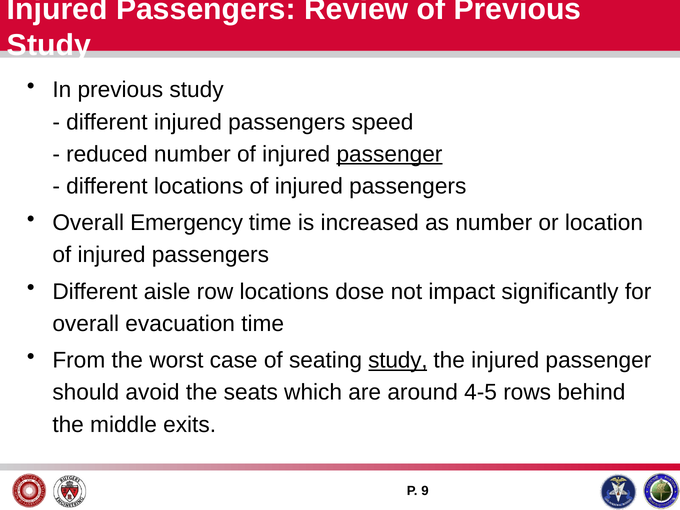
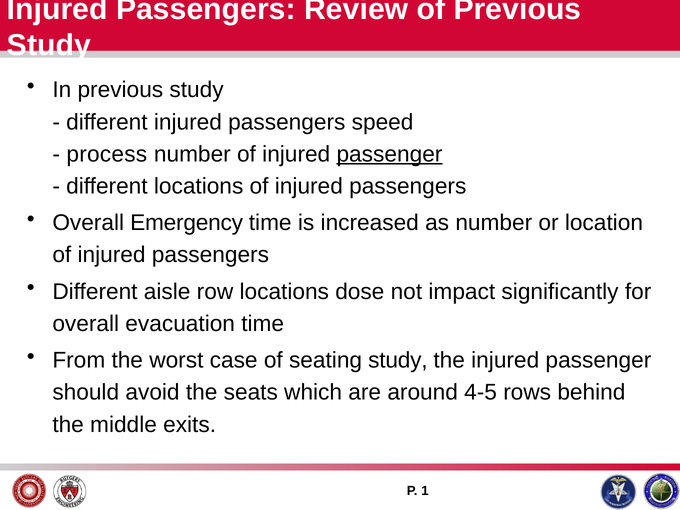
reduced: reduced -> process (107, 154)
study underline: present -> none (398, 360)
9: 9 -> 1 (425, 491)
